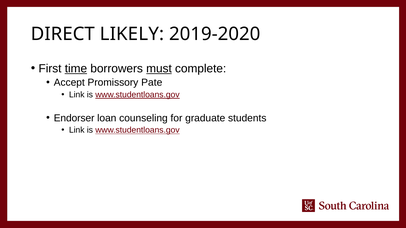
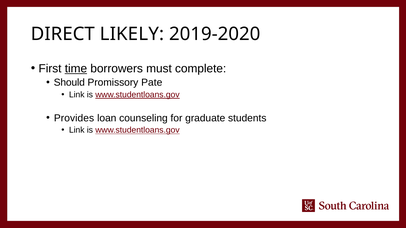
must underline: present -> none (159, 69)
Accept: Accept -> Should (69, 83)
Endorser: Endorser -> Provides (74, 118)
